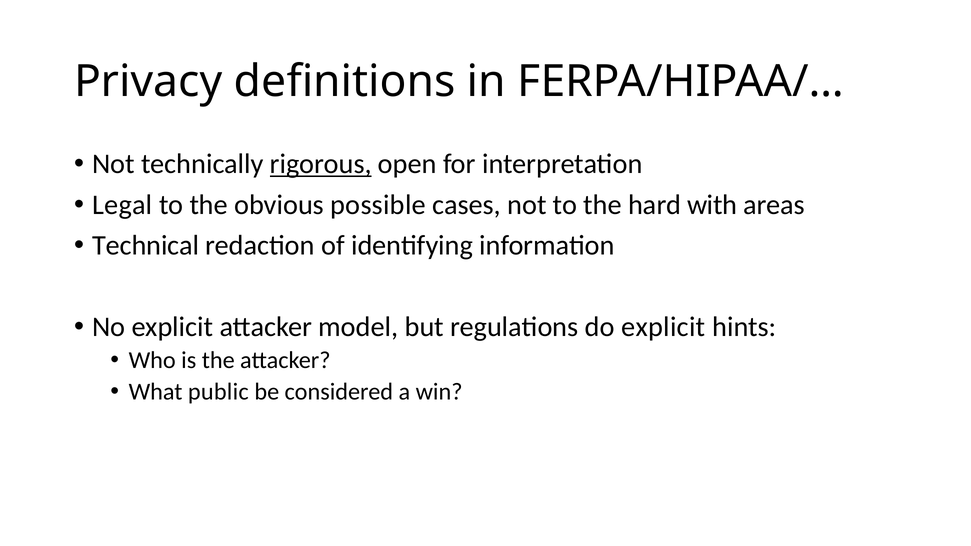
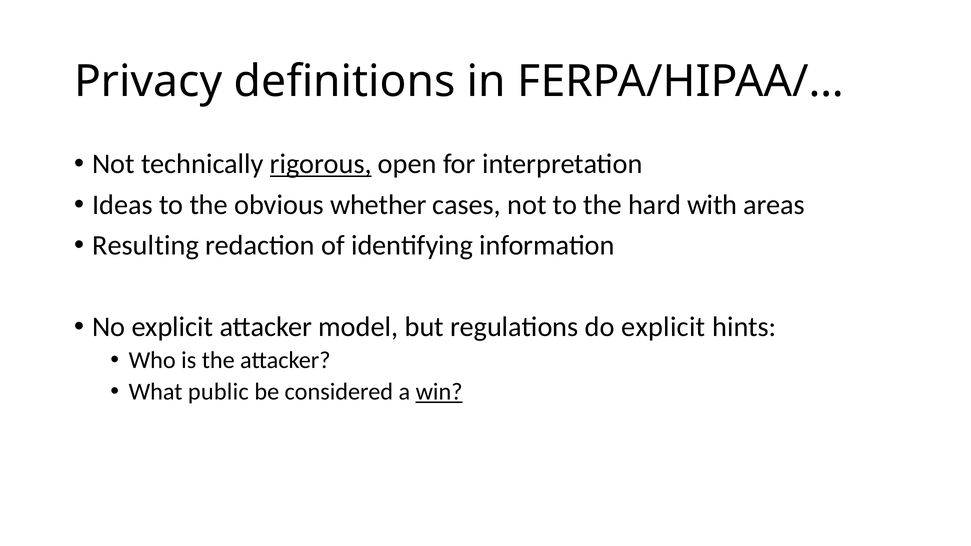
Legal: Legal -> Ideas (122, 205)
possible: possible -> whether (378, 205)
Technical: Technical -> Resulting (146, 246)
win underline: none -> present (439, 392)
